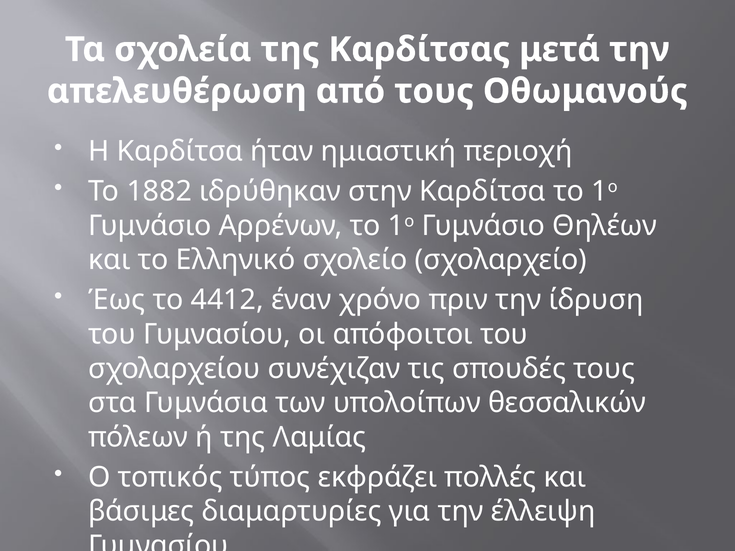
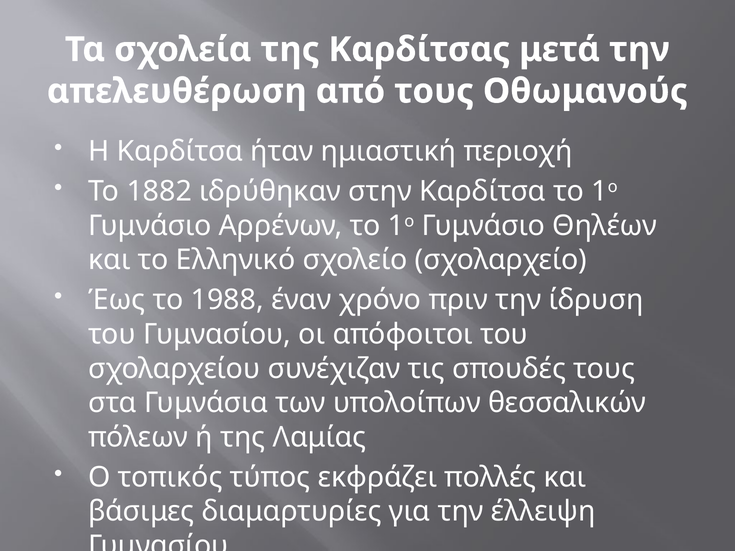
4412: 4412 -> 1988 (227, 300)
